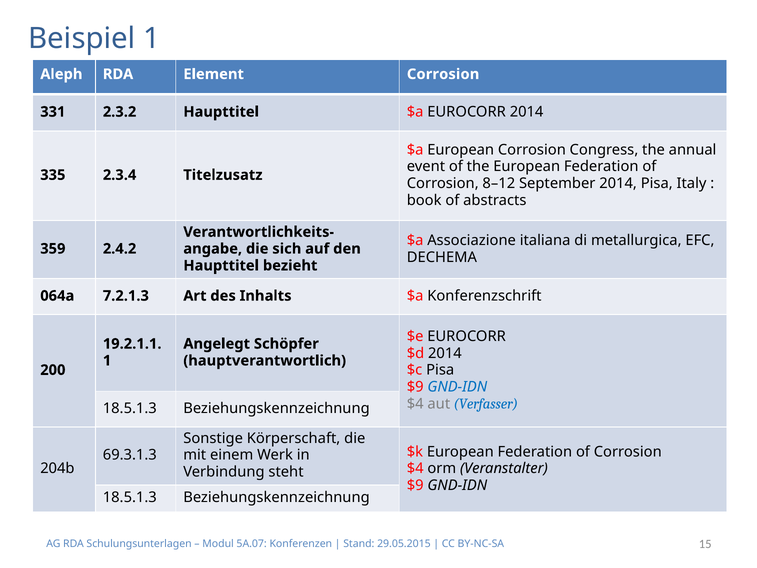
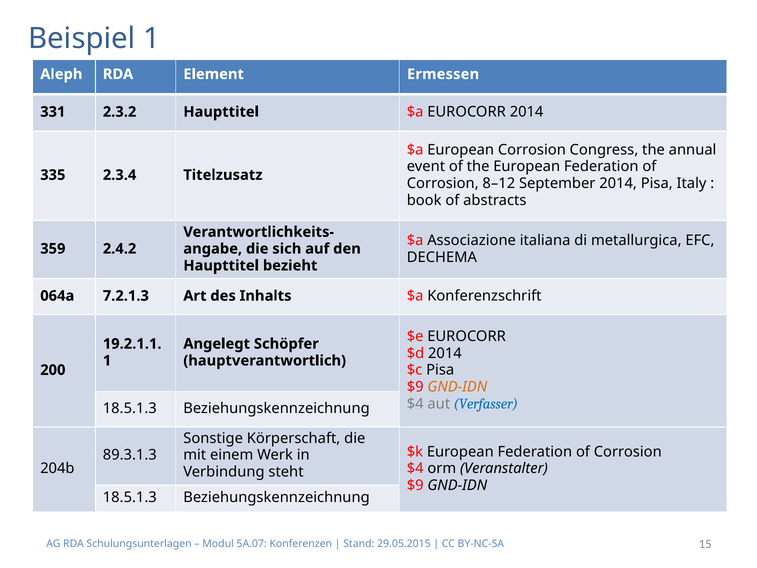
Element Corrosion: Corrosion -> Ermessen (443, 74)
GND-IDN colour: blue -> orange (457, 387)
69.3.1.3: 69.3.1.3 -> 89.3.1.3 (130, 455)
